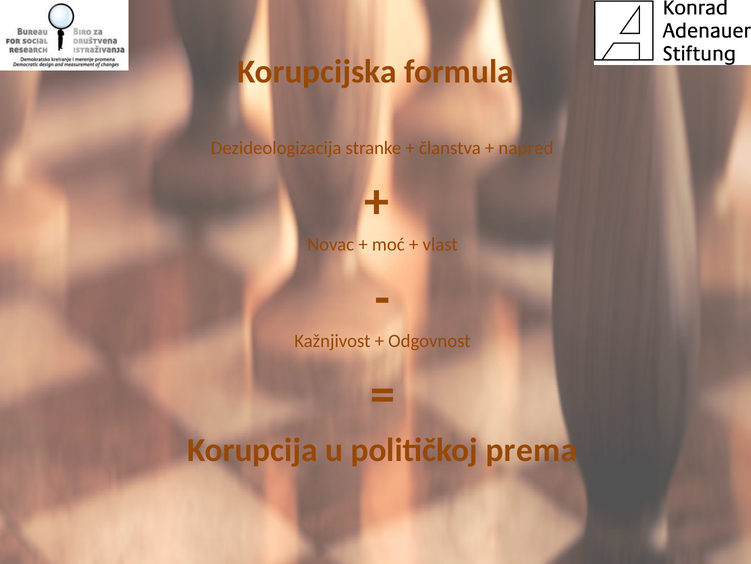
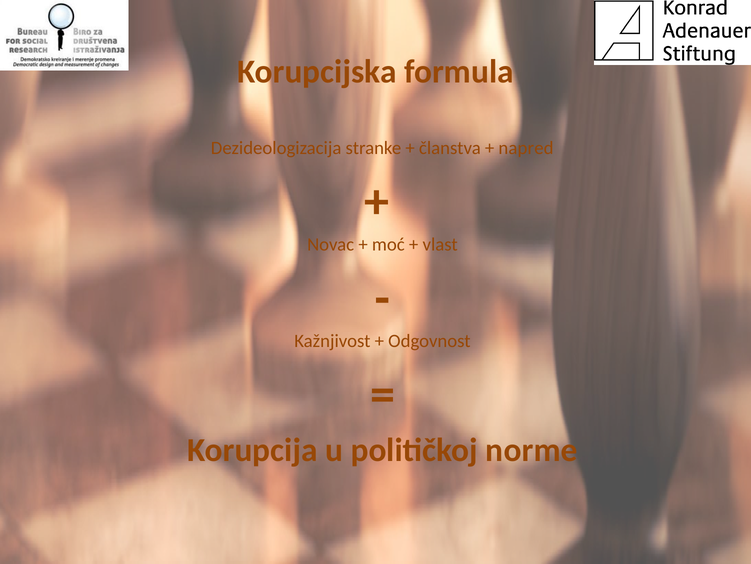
prema: prema -> norme (532, 450)
